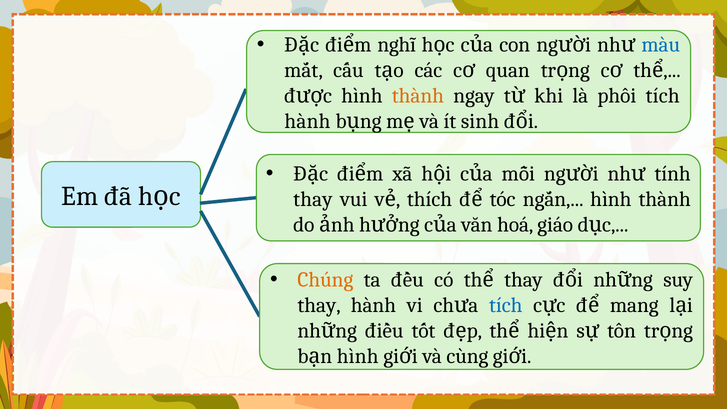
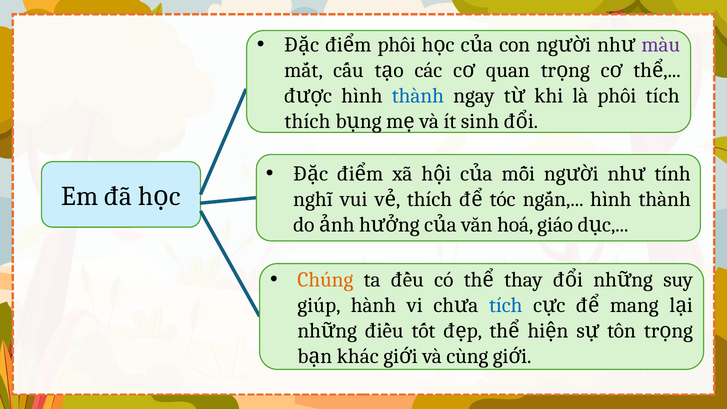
nghĩ: nghĩ -> phôi (397, 45)
màu colour: blue -> purple (661, 45)
thành colour: orange -> blue (418, 96)
hành: hành -> thích (307, 121)
thay: thay -> nghĩ (313, 199)
thay: thay -> giúp (319, 305)
hình: hình -> khác (358, 356)
